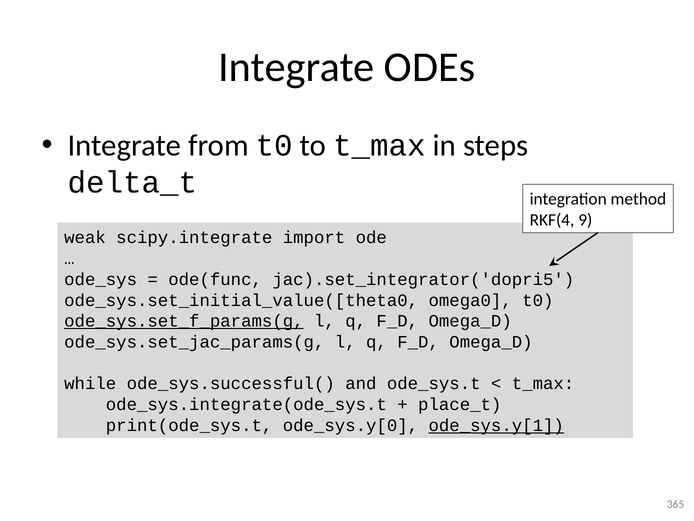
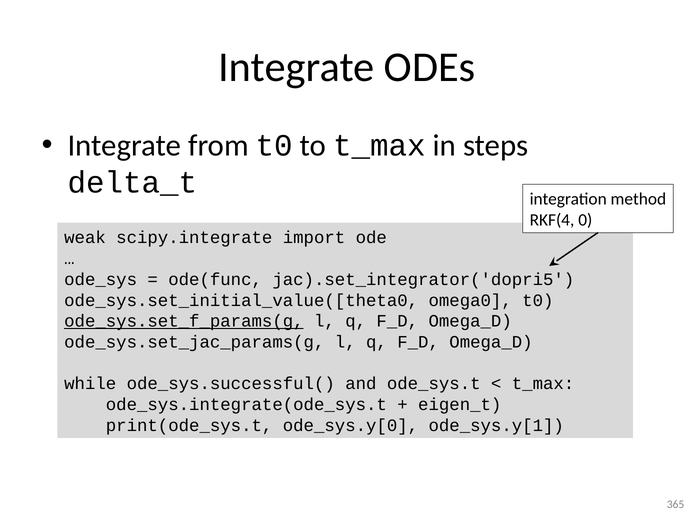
9: 9 -> 0 (585, 220)
place_t: place_t -> eigen_t (460, 404)
ode_sys.y[1 underline: present -> none (496, 425)
